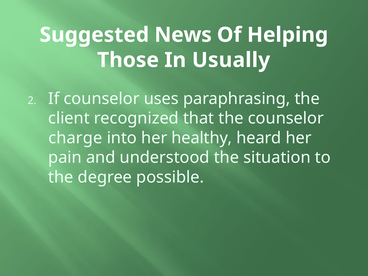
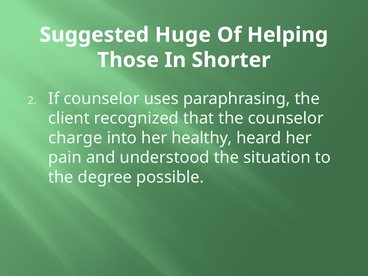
News: News -> Huge (183, 35)
Usually: Usually -> Shorter (231, 60)
